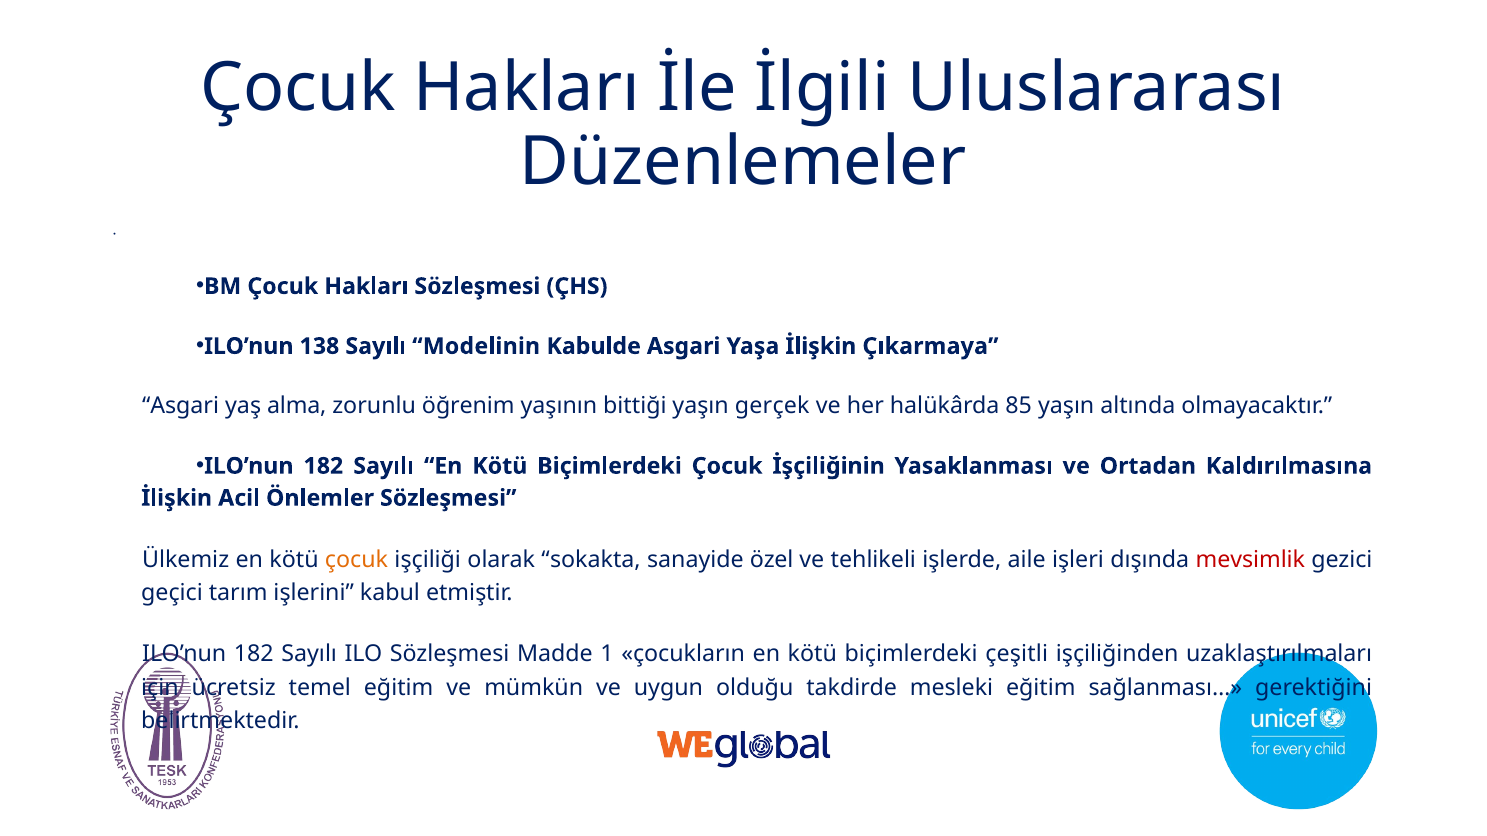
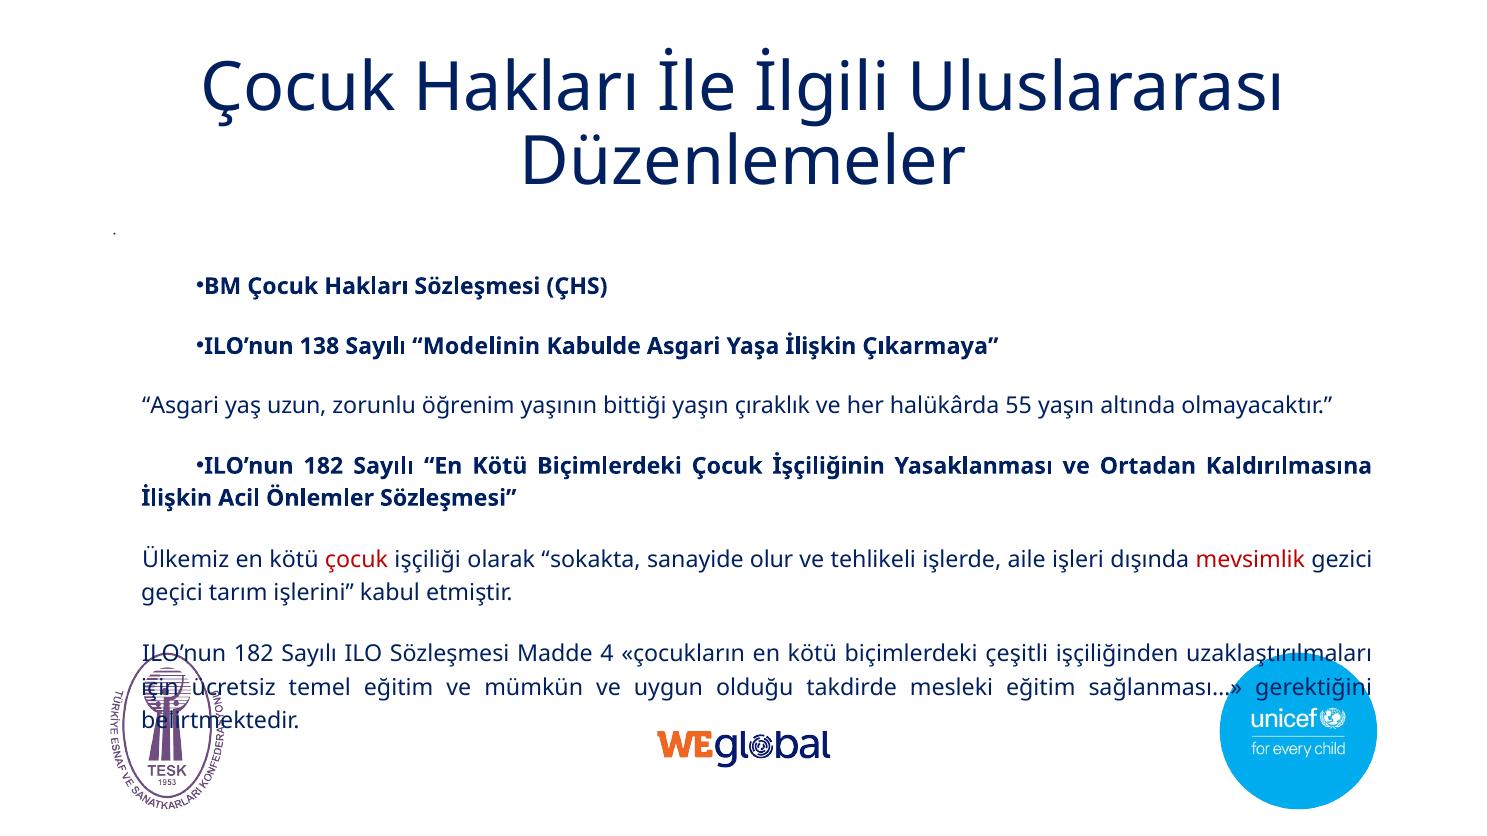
alma: alma -> uzun (297, 406)
gerçek: gerçek -> çıraklık (772, 406)
85: 85 -> 55 (1019, 406)
çocuk colour: orange -> red (357, 560)
özel: özel -> olur (772, 560)
1: 1 -> 4 (607, 654)
